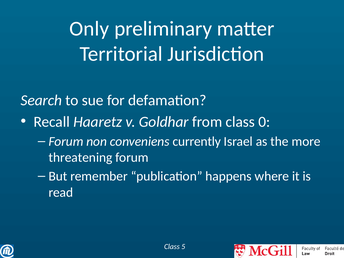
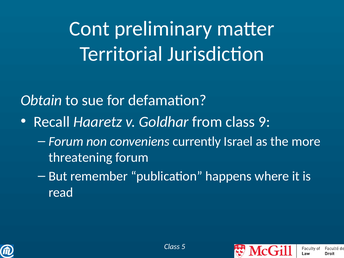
Only: Only -> Cont (89, 29)
Search: Search -> Obtain (41, 100)
0: 0 -> 9 (264, 122)
